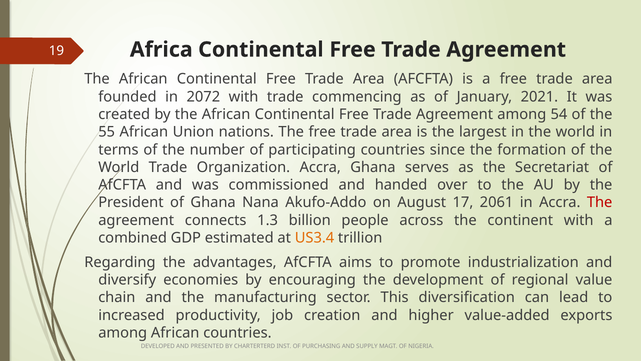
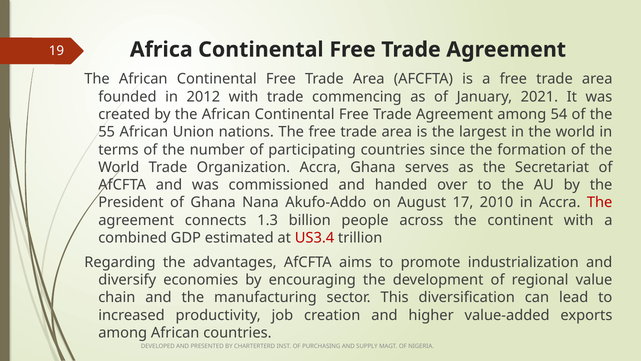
2072: 2072 -> 2012 (203, 97)
2061: 2061 -> 2010 (497, 202)
US3.4 colour: orange -> red (315, 238)
